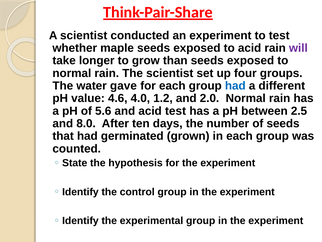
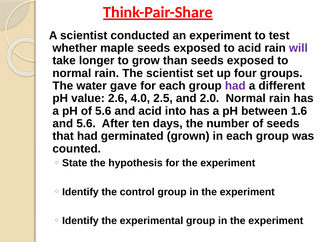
had colour: blue -> purple (235, 86)
4.6: 4.6 -> 2.6 (118, 98)
1.2: 1.2 -> 2.5 (163, 98)
acid test: test -> into (176, 111)
2.5: 2.5 -> 1.6 (299, 111)
and 8.0: 8.0 -> 5.6 (86, 123)
